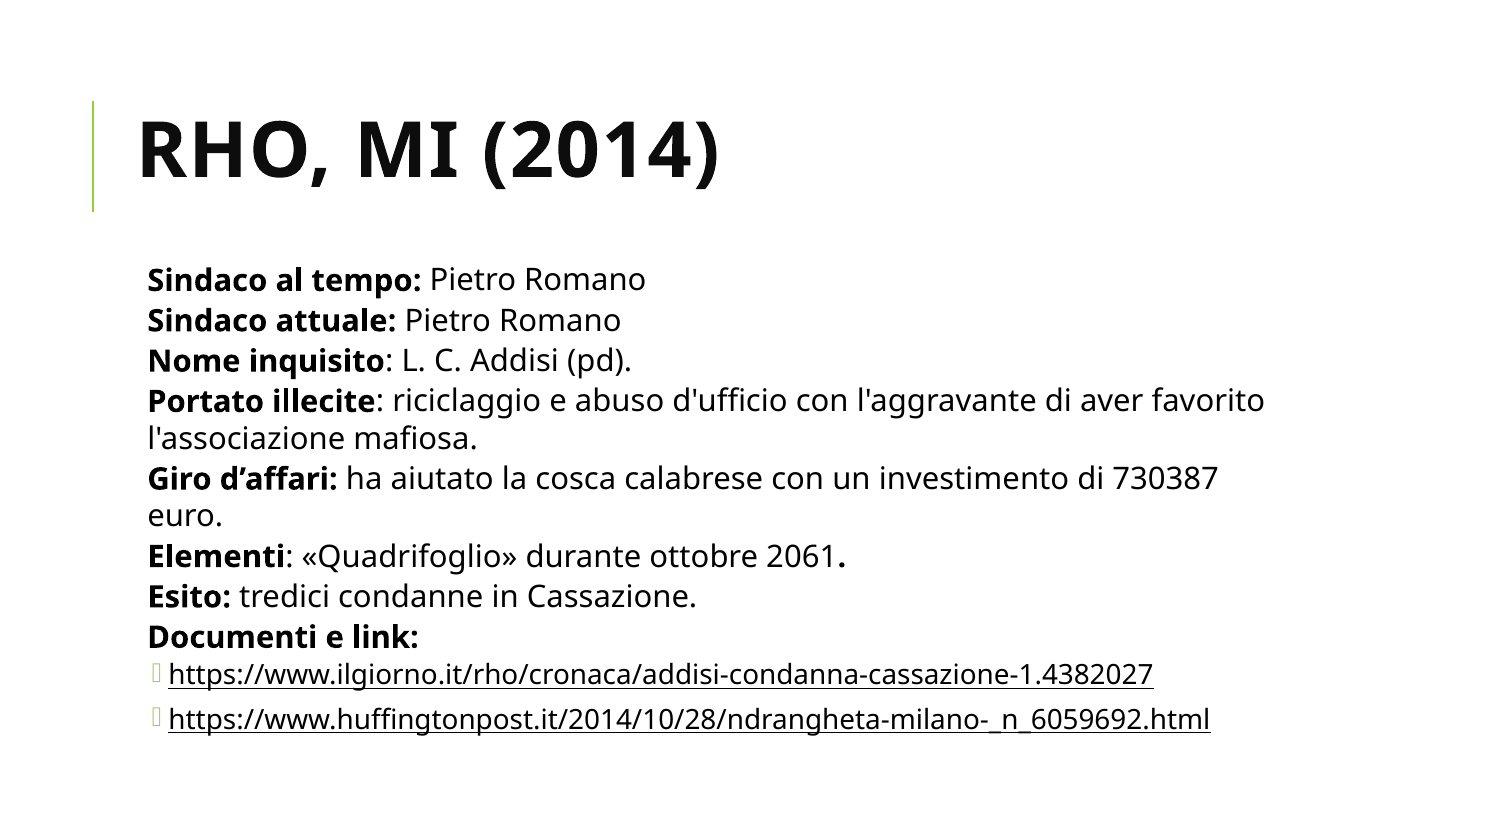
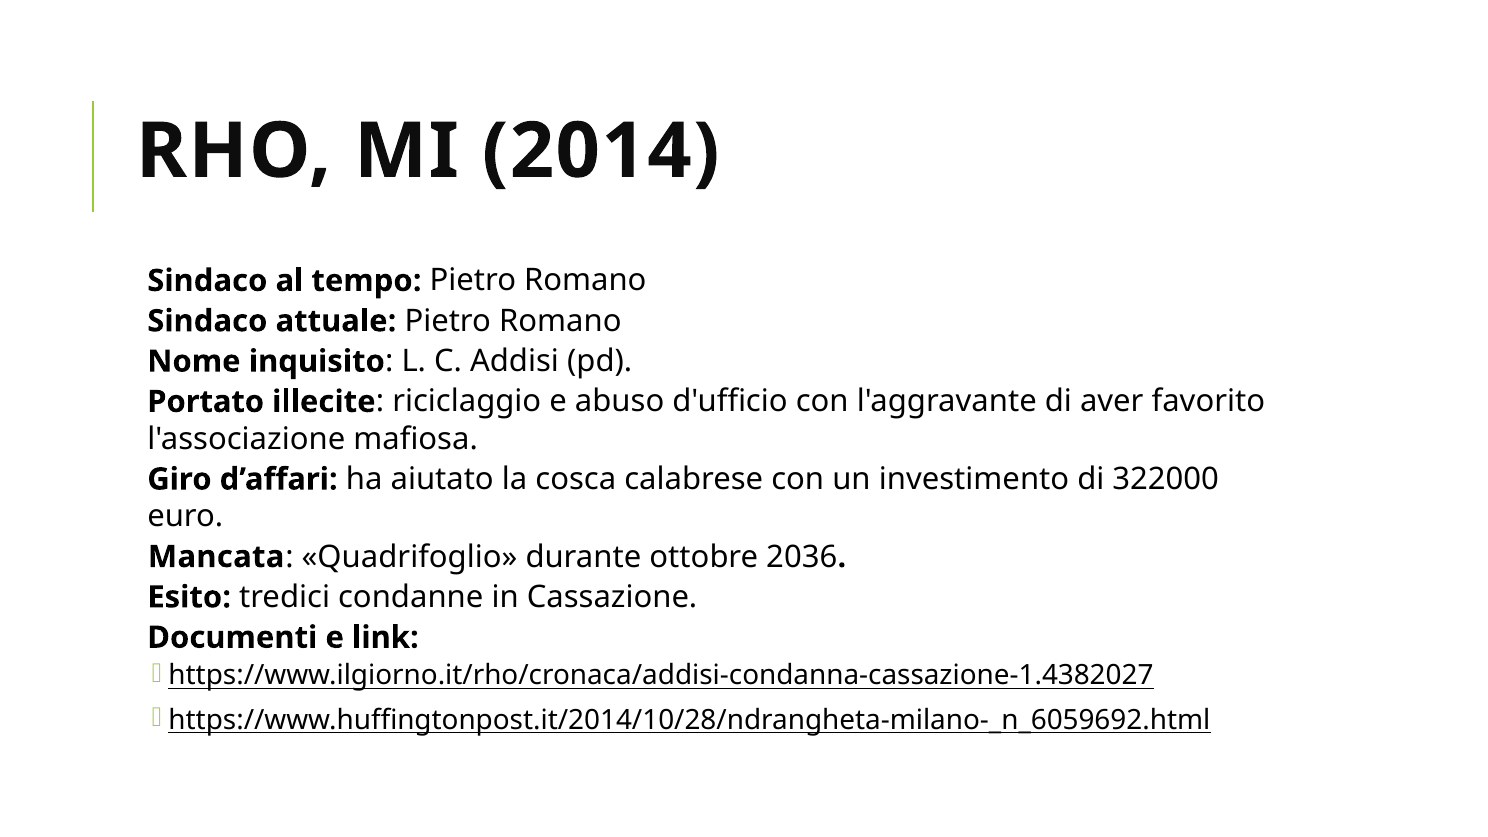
730387: 730387 -> 322000 (1166, 479)
Elementi: Elementi -> Mancata (216, 557)
2061: 2061 -> 2036 (802, 557)
